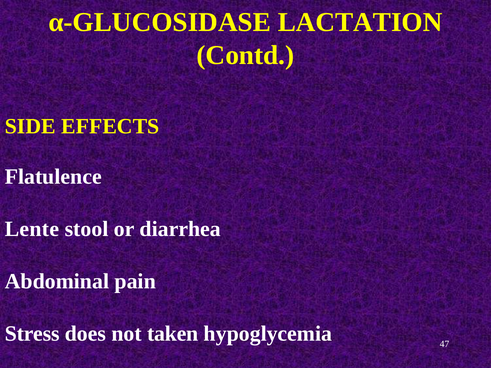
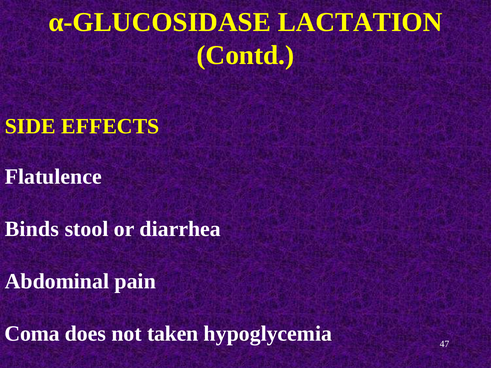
Lente: Lente -> Binds (32, 229)
Stress: Stress -> Coma (32, 334)
